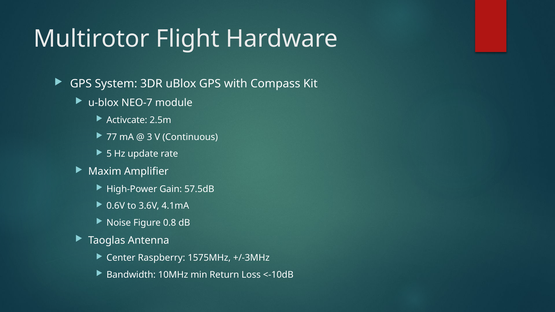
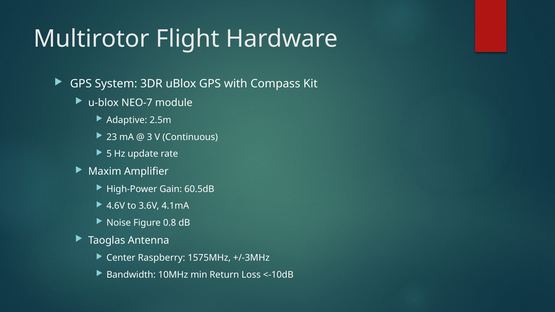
Activcate: Activcate -> Adaptive (127, 120)
77: 77 -> 23 (112, 137)
57.5dB: 57.5dB -> 60.5dB (199, 189)
0.6V: 0.6V -> 4.6V (116, 206)
